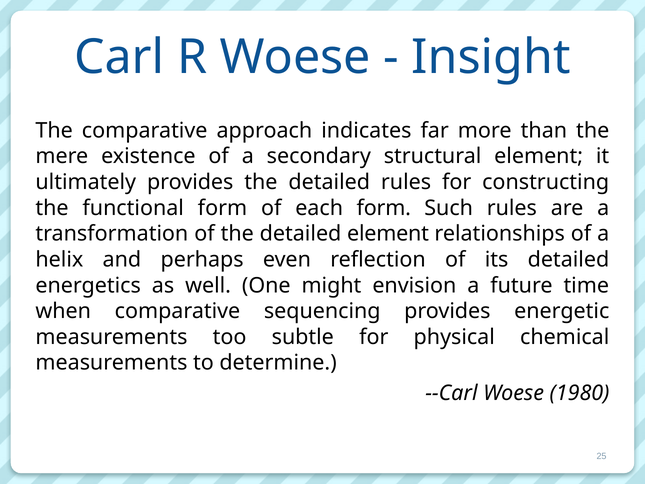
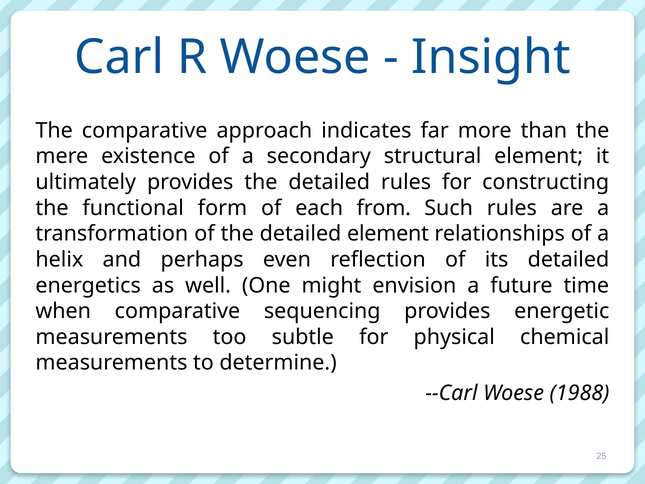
each form: form -> from (384, 208)
1980: 1980 -> 1988 (580, 393)
